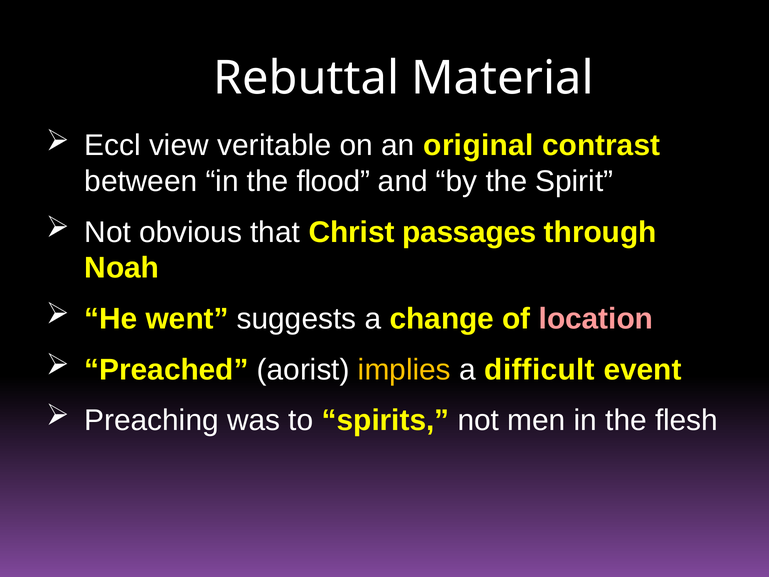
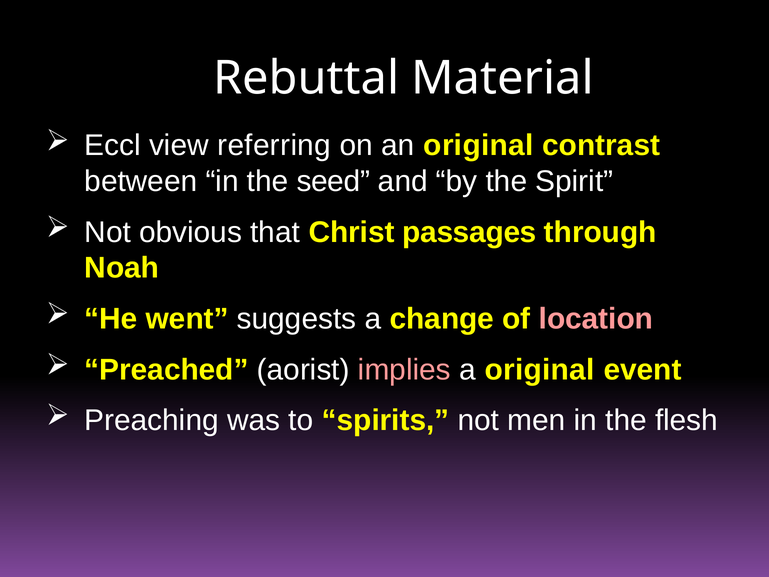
veritable: veritable -> referring (274, 146)
flood: flood -> seed (333, 181)
implies colour: yellow -> pink (404, 369)
a difficult: difficult -> original (540, 369)
